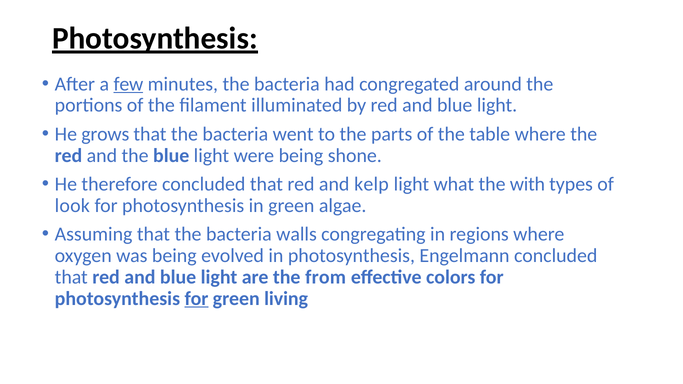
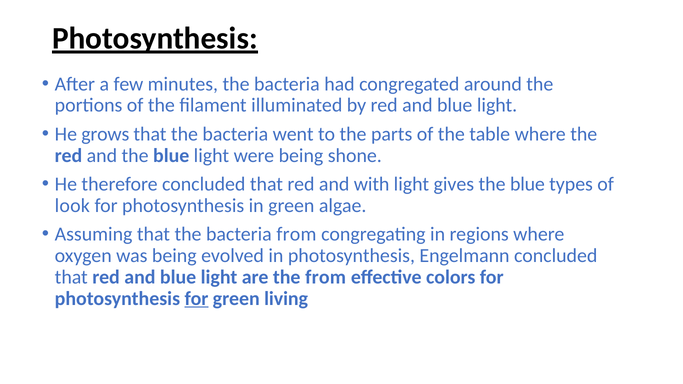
few underline: present -> none (128, 84)
kelp: kelp -> with (372, 184)
what: what -> gives (454, 184)
with: with -> blue (527, 184)
bacteria walls: walls -> from (296, 234)
